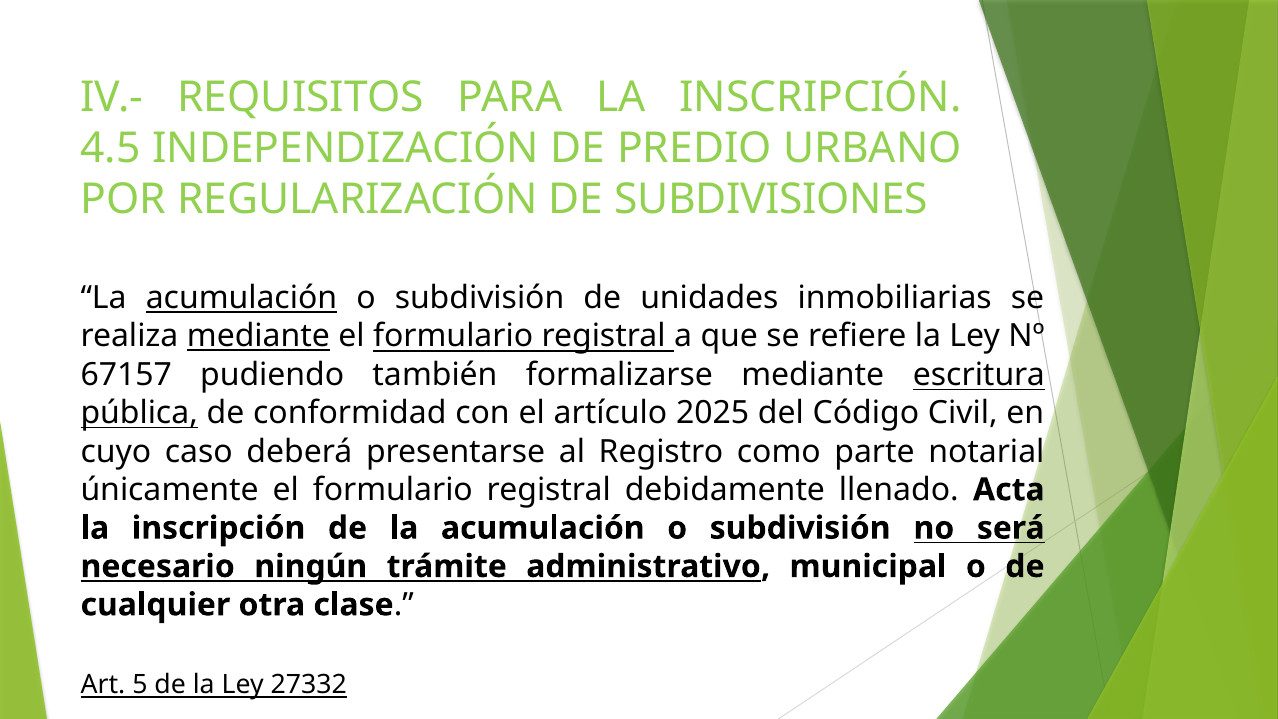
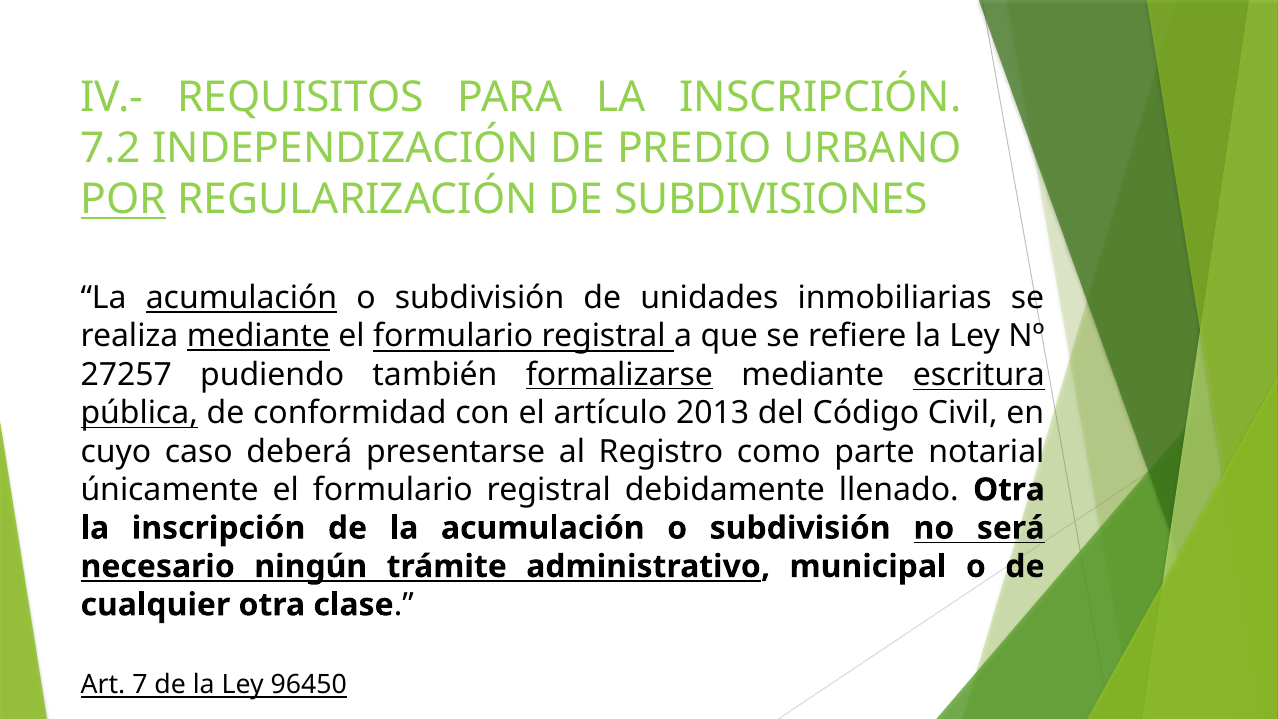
4.5: 4.5 -> 7.2 (111, 148)
POR underline: none -> present (123, 199)
67157: 67157 -> 27257 (126, 375)
formalizarse underline: none -> present (619, 375)
2025: 2025 -> 2013 (713, 413)
llenado Acta: Acta -> Otra (1009, 490)
5: 5 -> 7 (140, 685)
27332: 27332 -> 96450 (309, 685)
